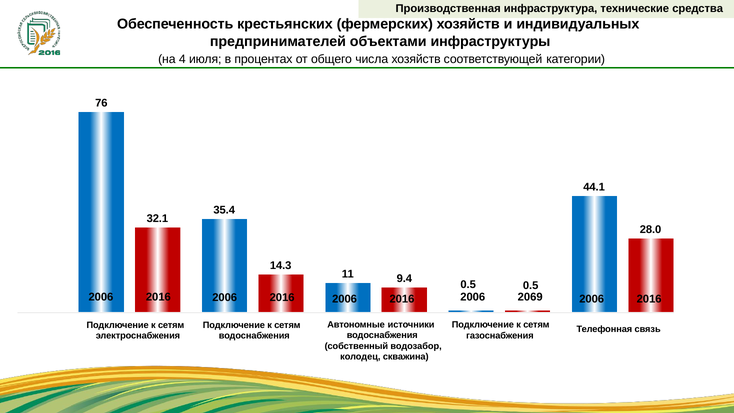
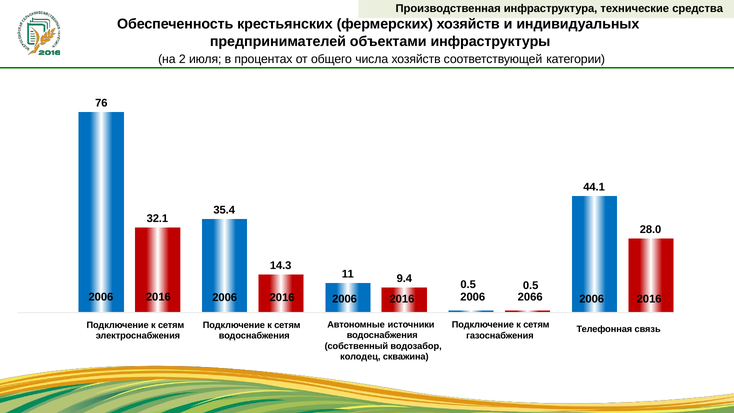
4: 4 -> 2 (182, 59)
2069: 2069 -> 2066 (530, 297)
